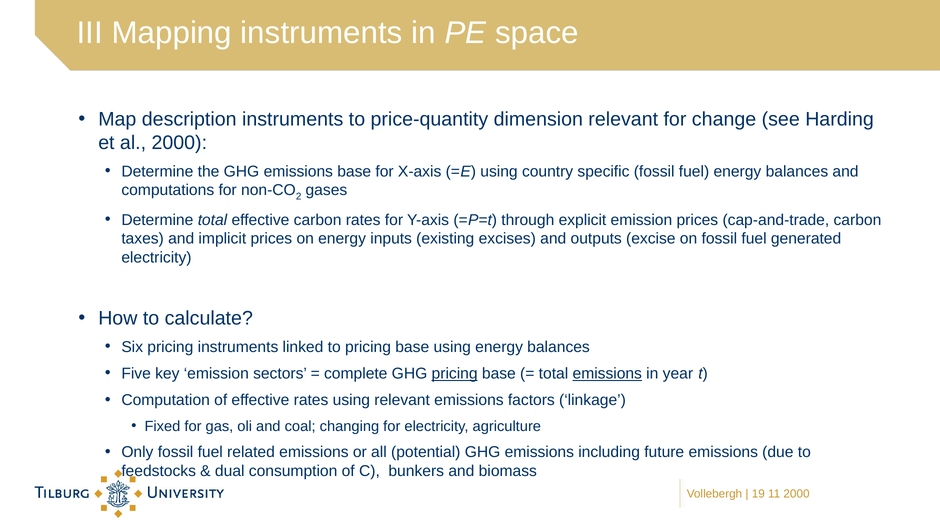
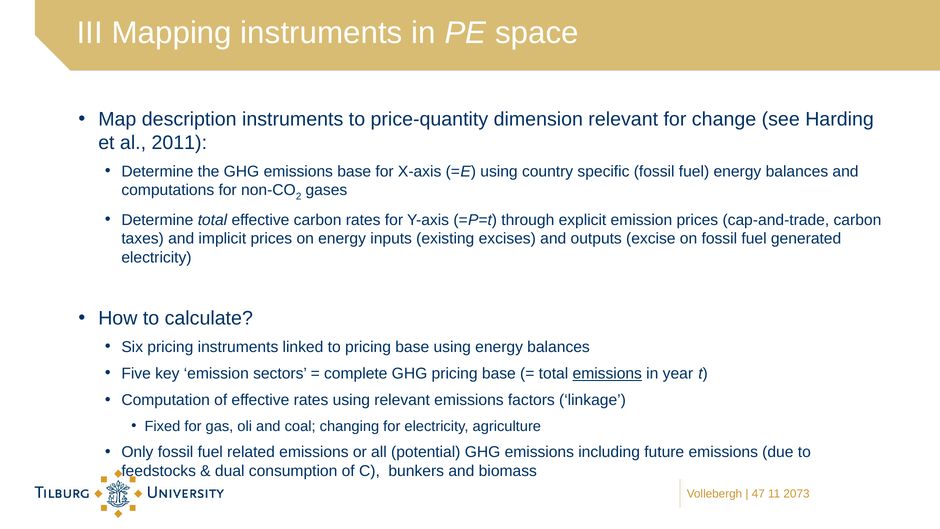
al 2000: 2000 -> 2011 (179, 143)
pricing underline: present -> none (455, 373)
19: 19 -> 47 (758, 494)
11 2000: 2000 -> 2073 (797, 494)
